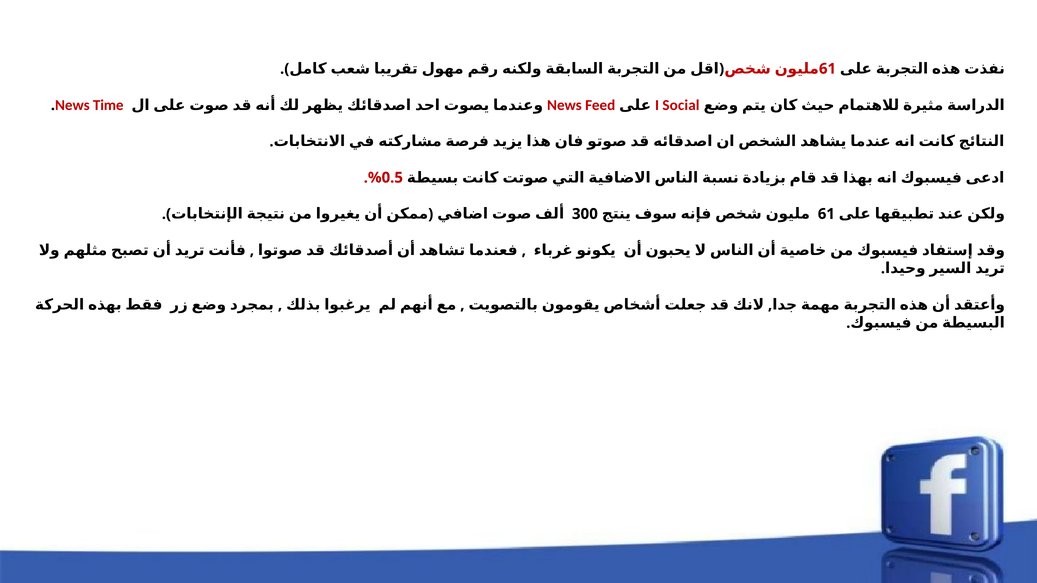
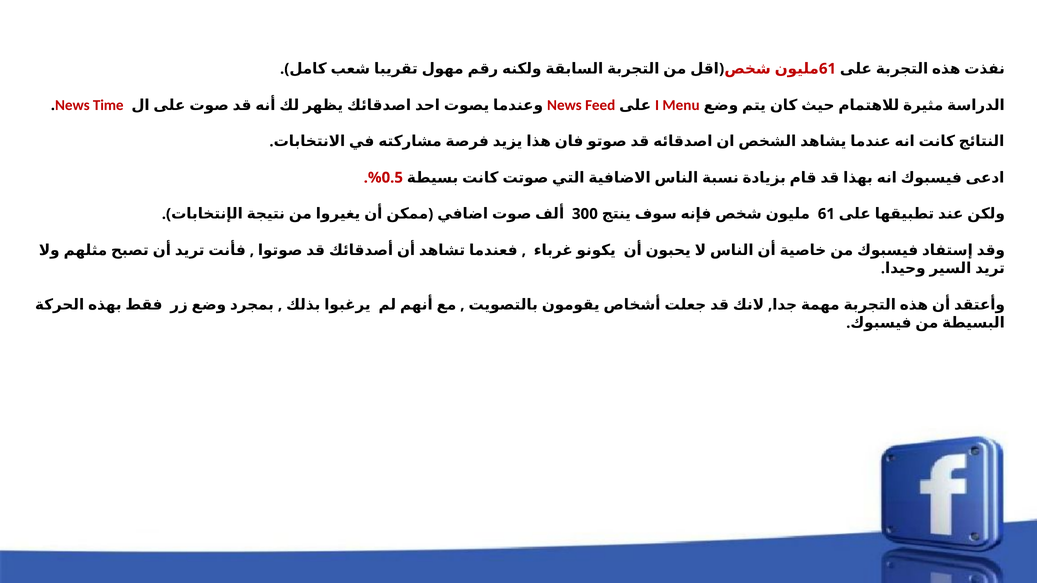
Social: Social -> Menu (681, 105)
